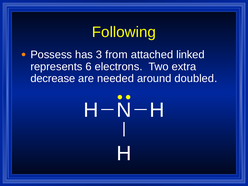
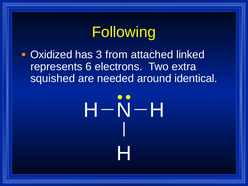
Possess: Possess -> Oxidized (51, 55)
decrease: decrease -> squished (53, 78)
doubled: doubled -> identical (196, 78)
